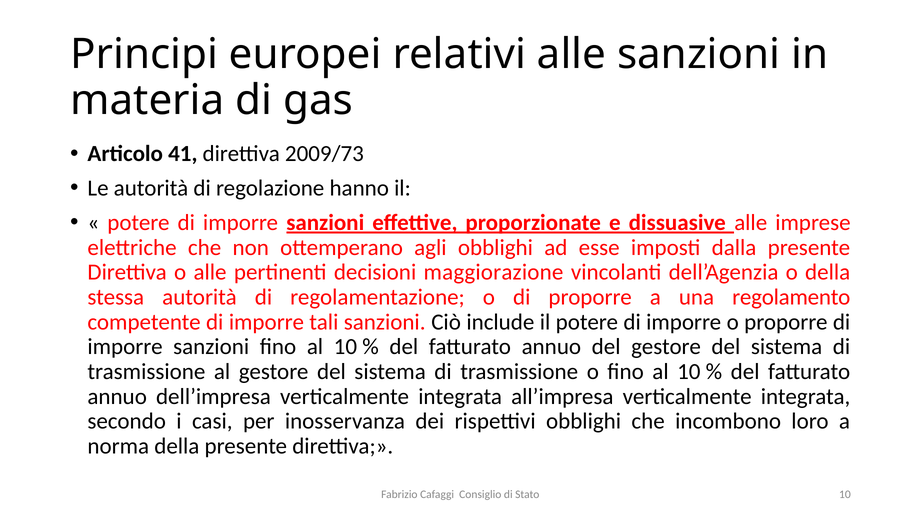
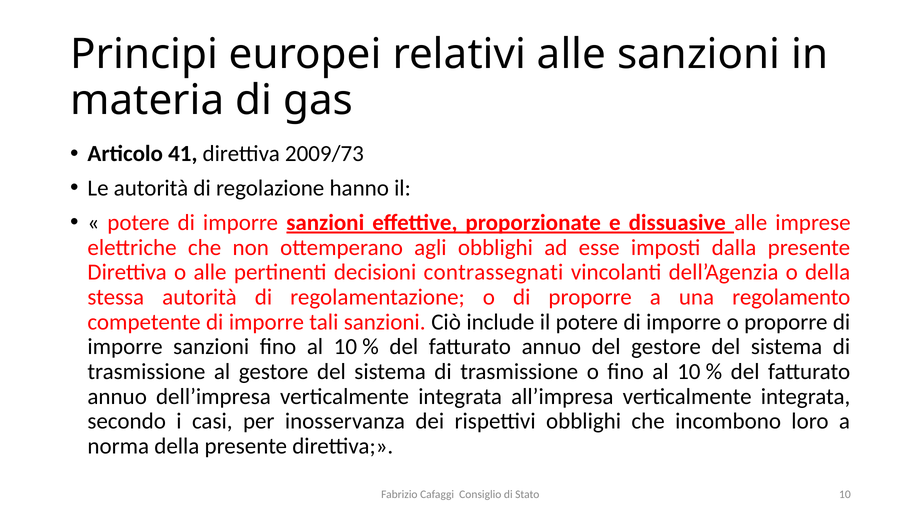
maggiorazione: maggiorazione -> contrassegnati (493, 272)
